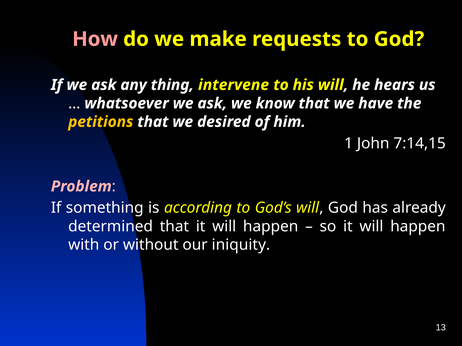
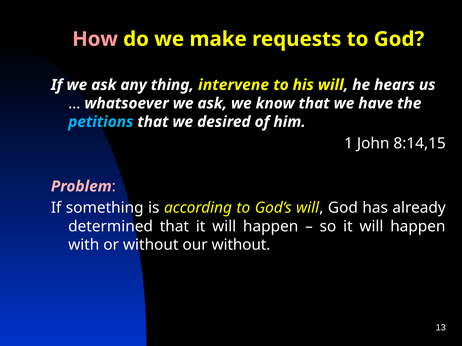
petitions colour: yellow -> light blue (101, 122)
7:14,15: 7:14,15 -> 8:14,15 (420, 144)
our iniquity: iniquity -> without (241, 245)
